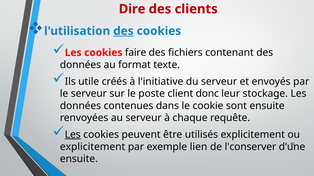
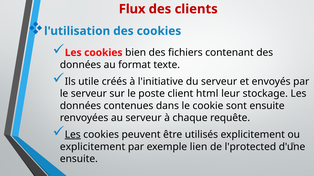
Dire: Dire -> Flux (132, 9)
des underline: present -> none (123, 31)
faire: faire -> bien (136, 53)
donc: donc -> html (207, 94)
l'conserver: l'conserver -> l'protected (250, 147)
